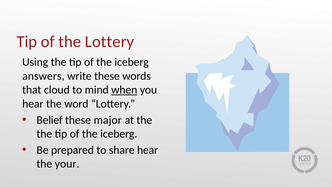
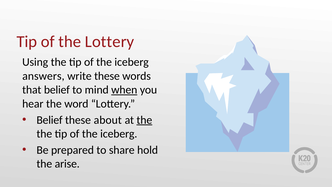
that cloud: cloud -> belief (57, 90)
major: major -> about (108, 120)
the underline: none -> present (144, 120)
share hear: hear -> hold (148, 150)
your: your -> arise (67, 164)
